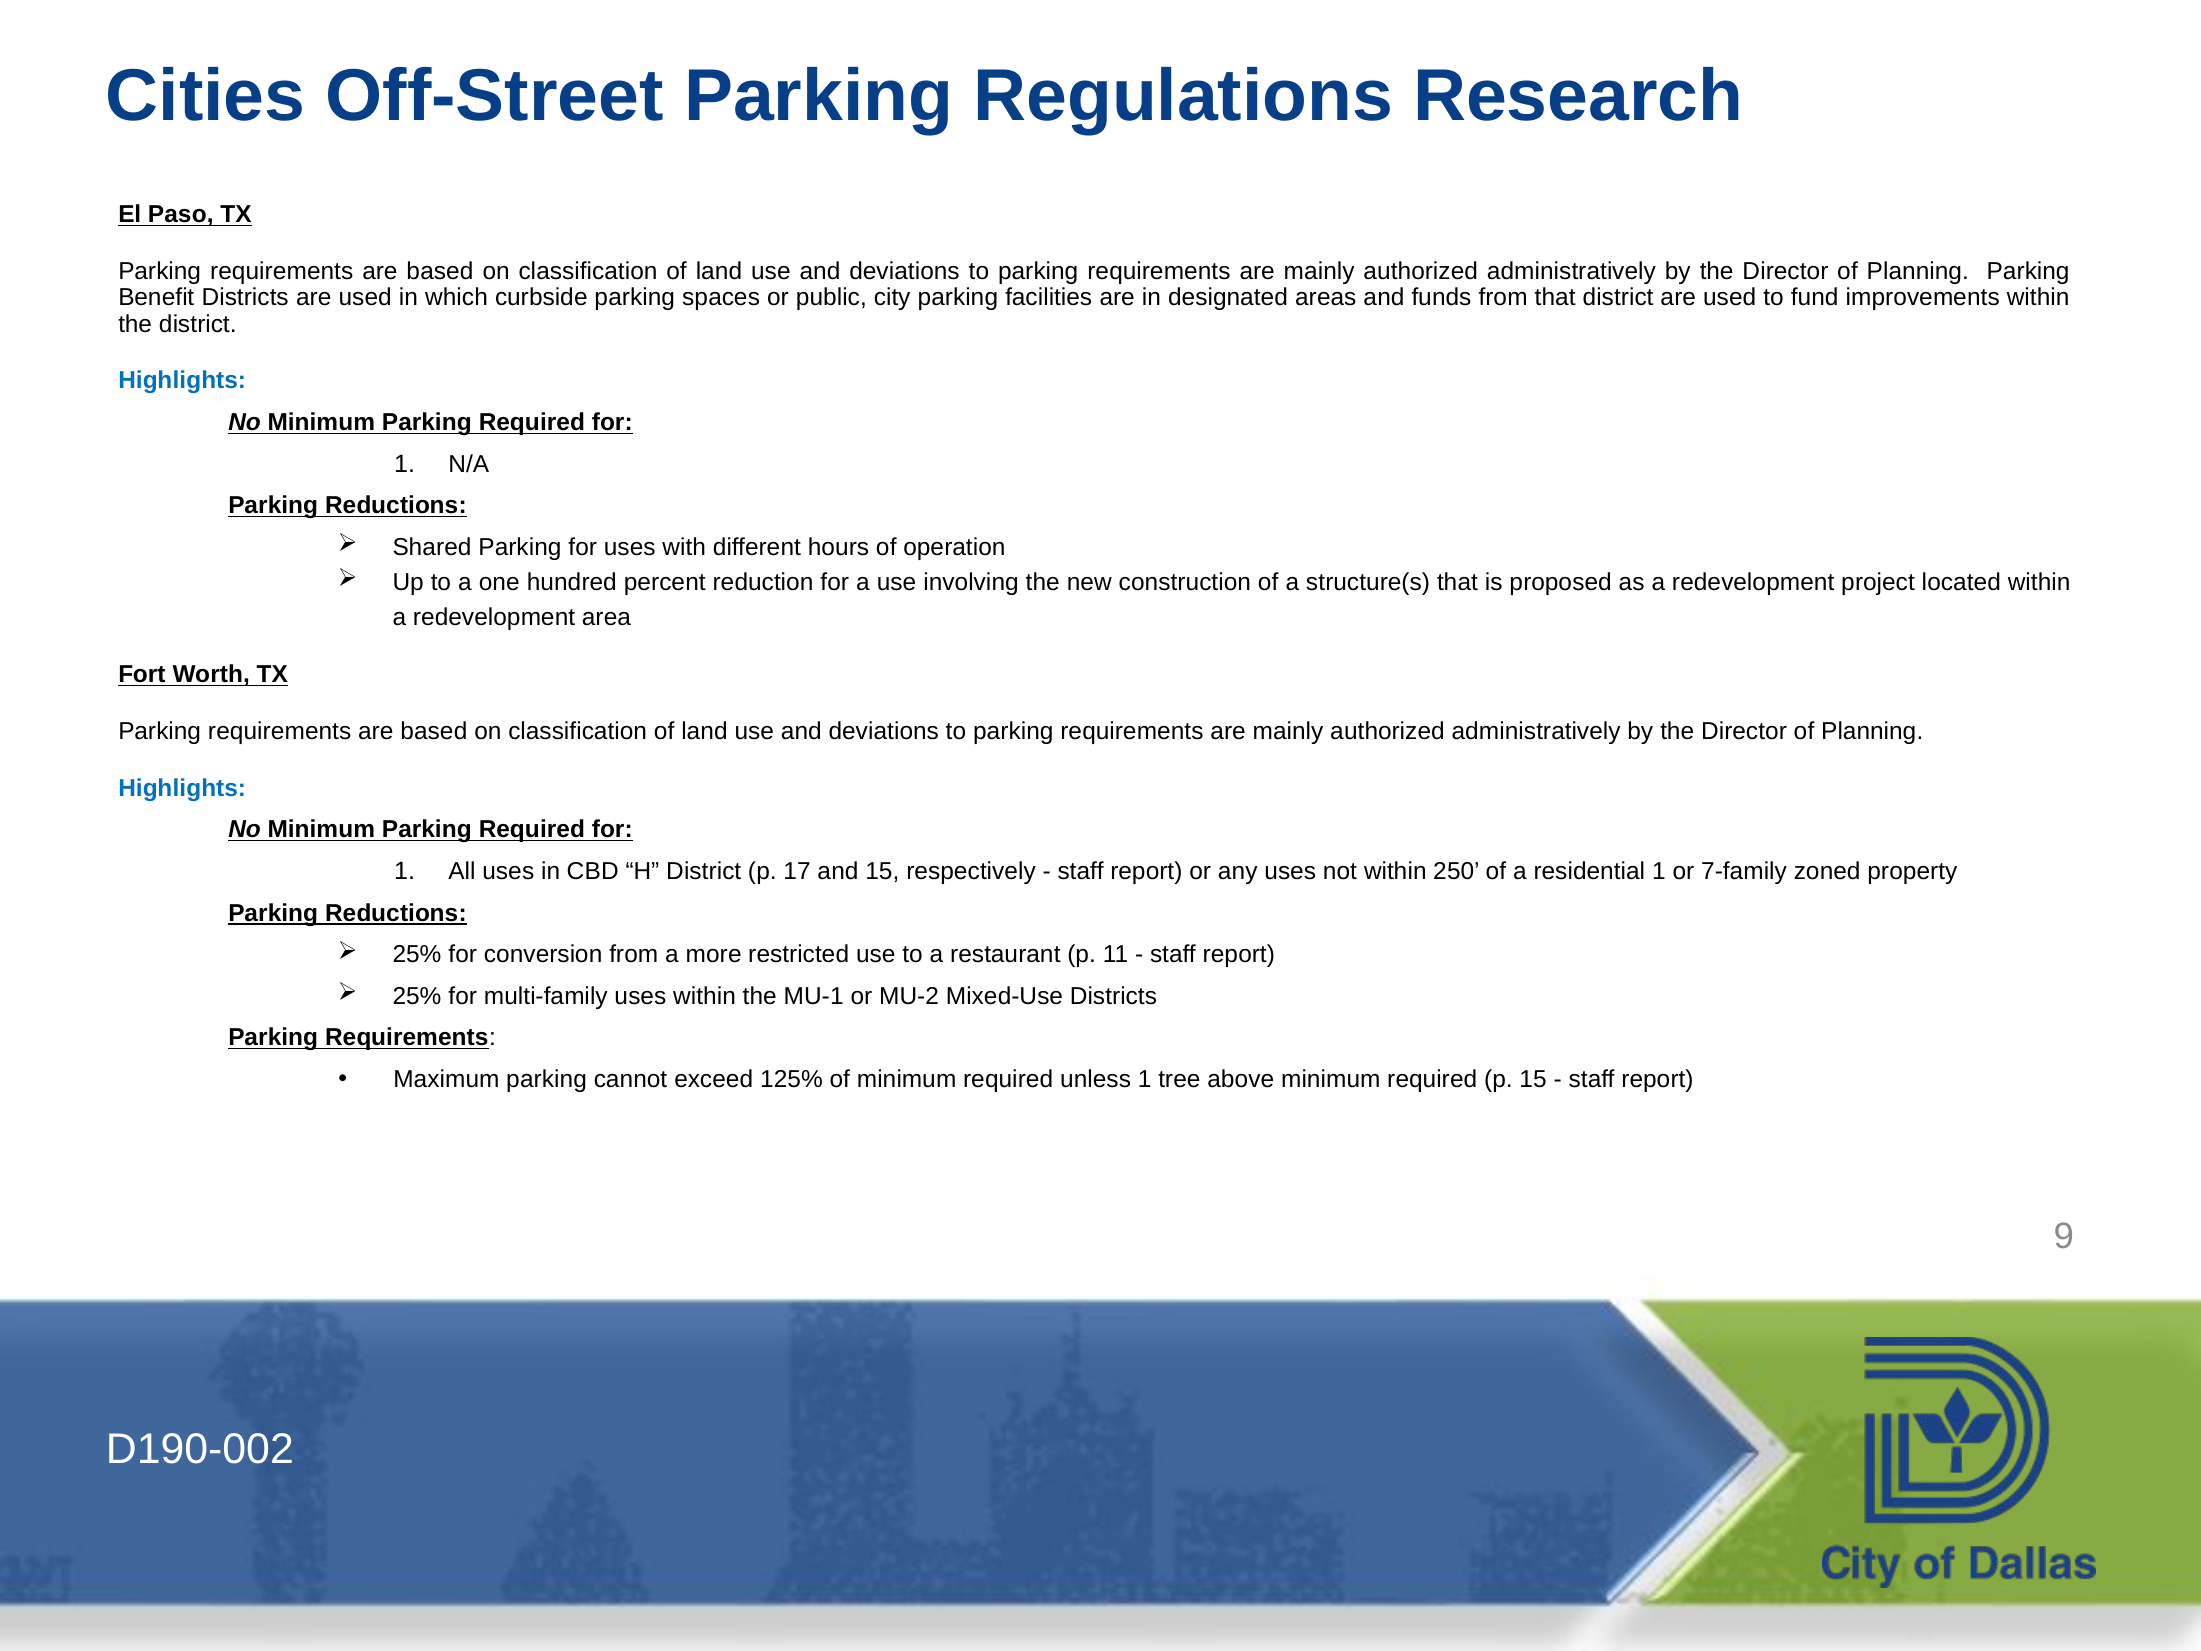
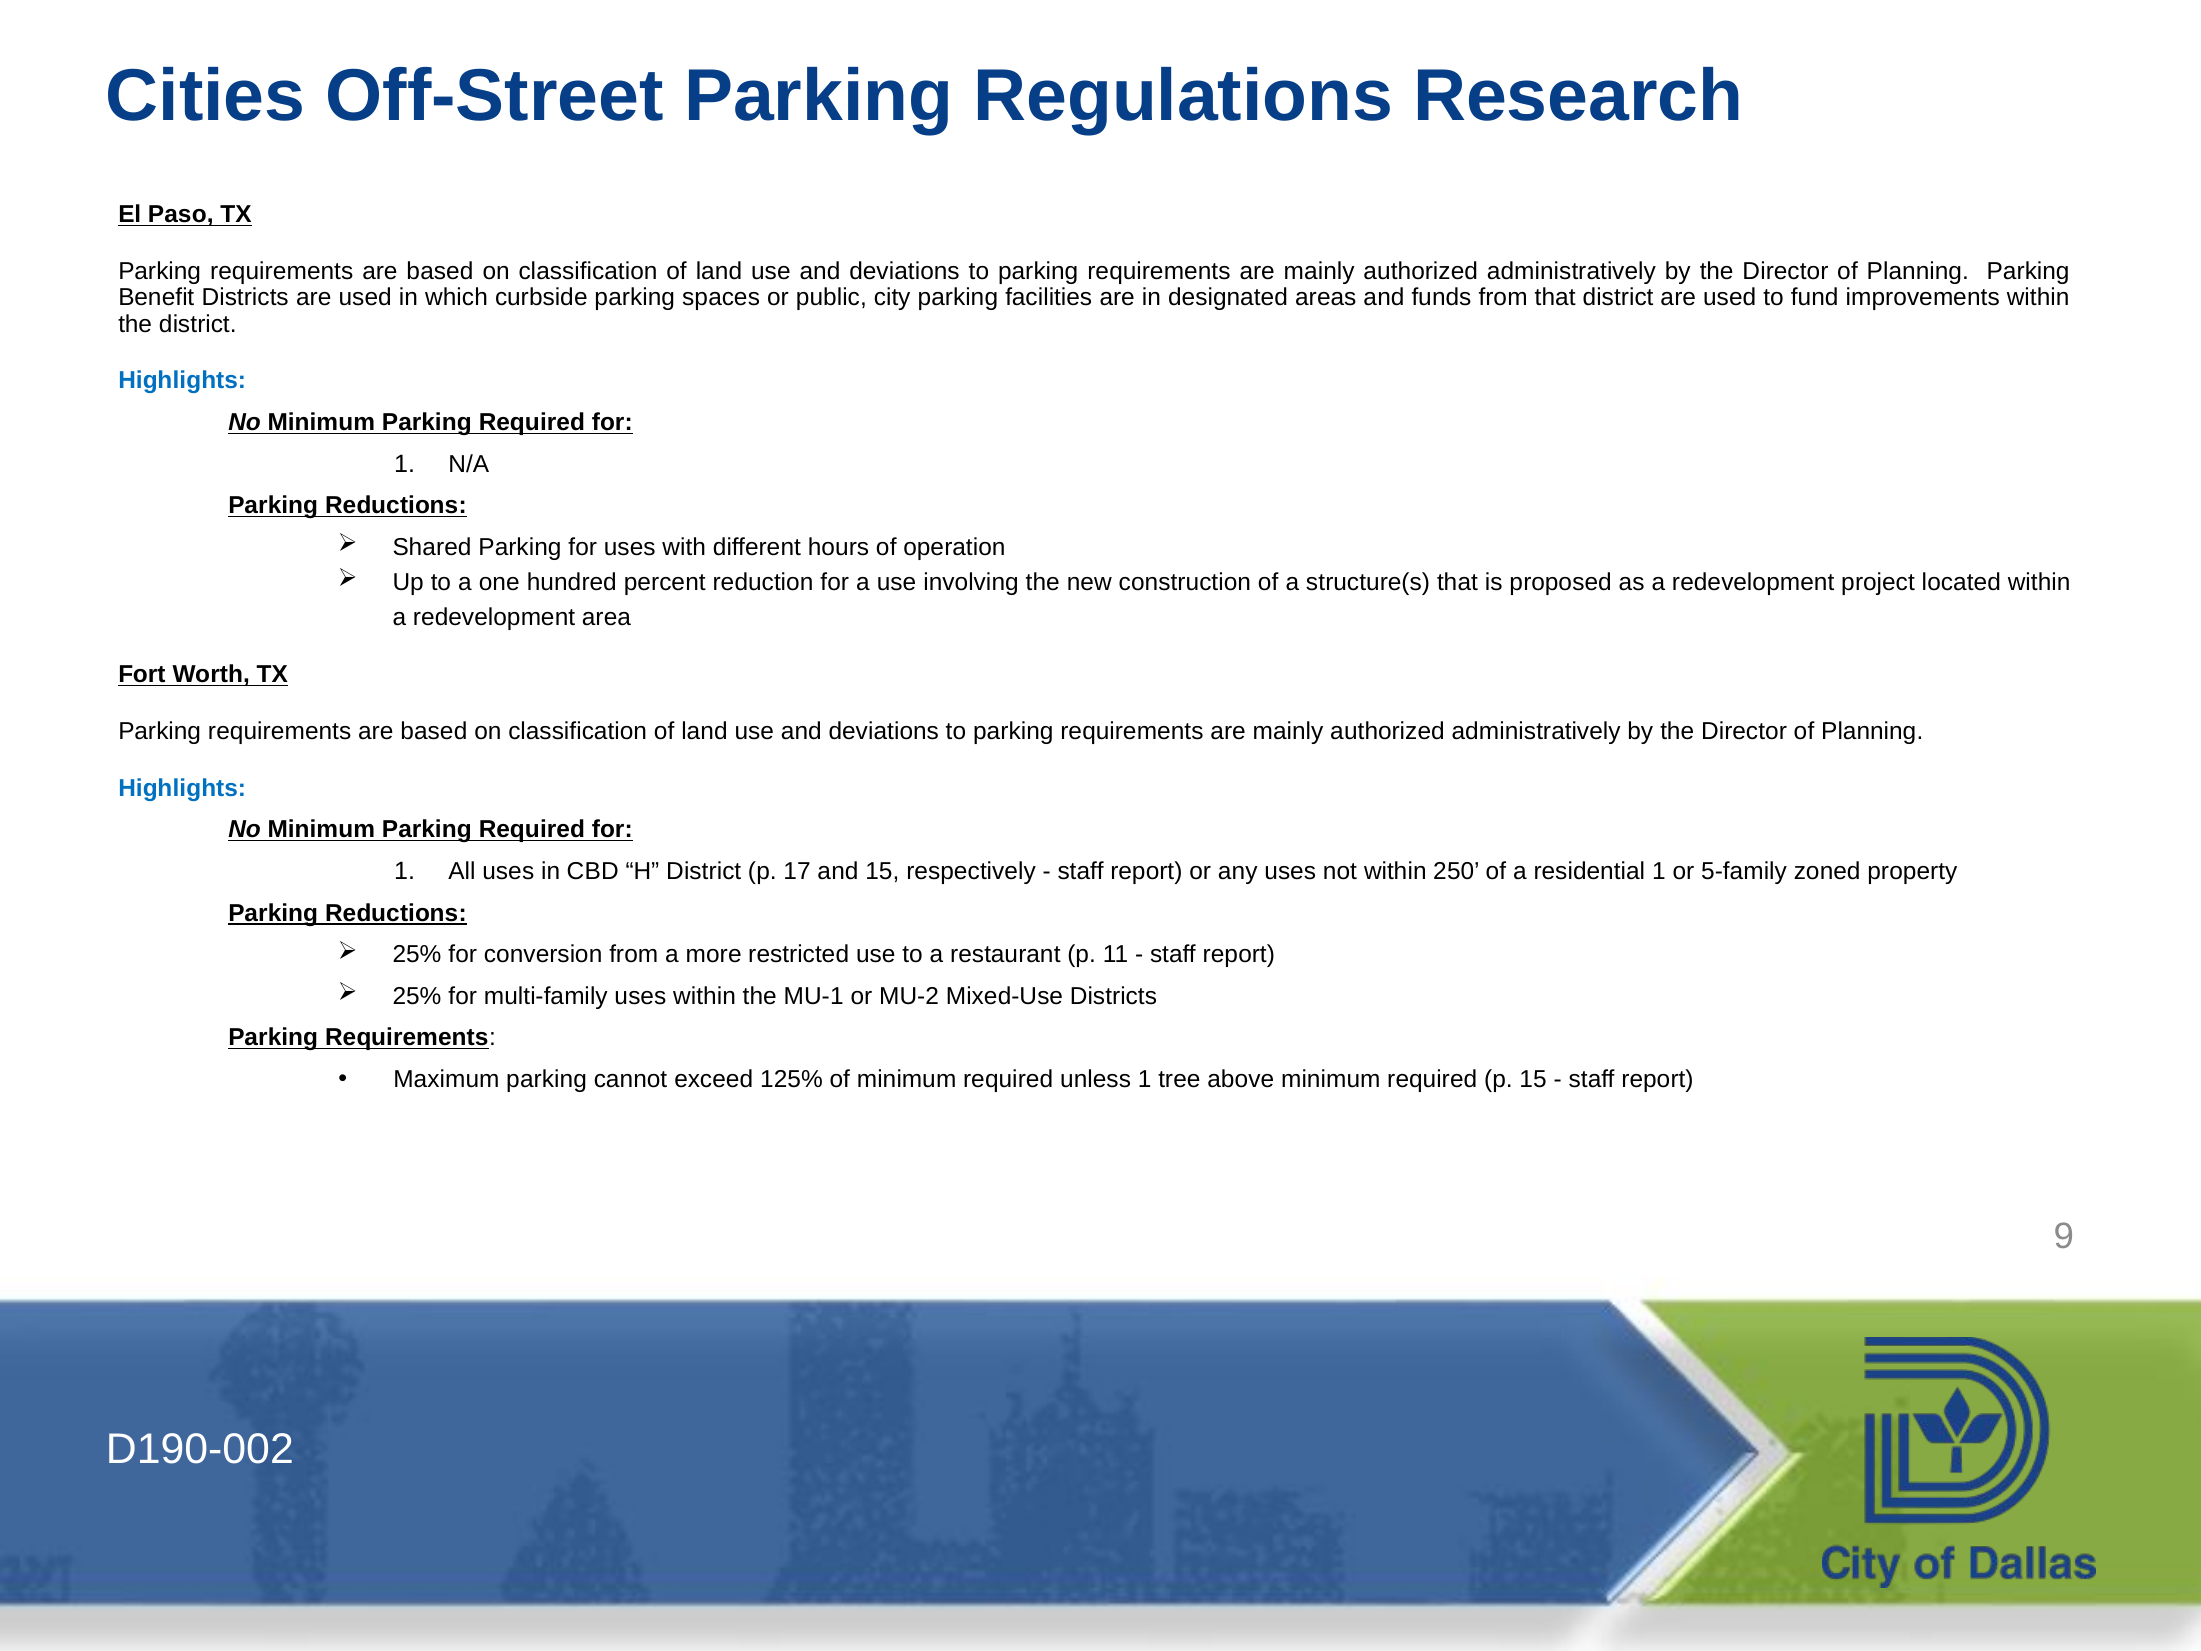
7-family: 7-family -> 5-family (1744, 871)
